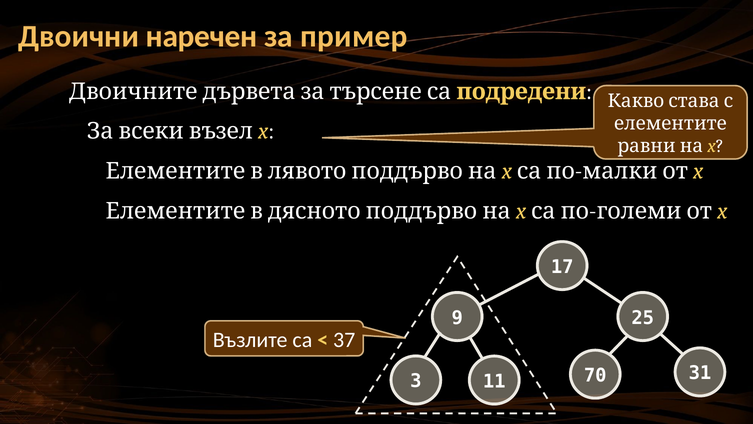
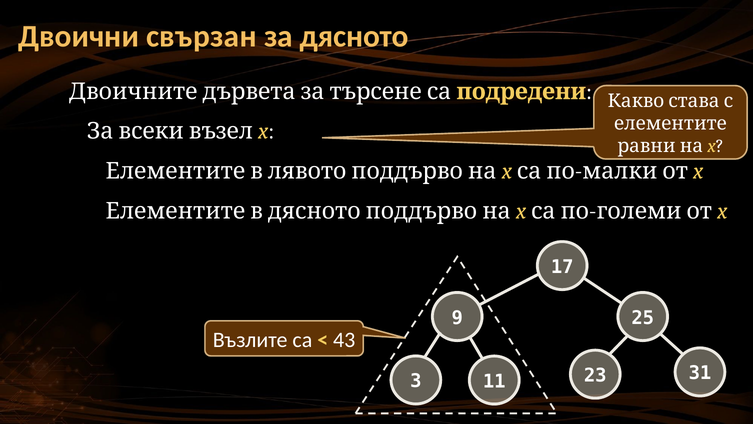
наречен: наречен -> свързан (201, 37)
пример: пример -> дясното (354, 37)
37: 37 -> 43 (344, 340)
70: 70 -> 23 (595, 375)
